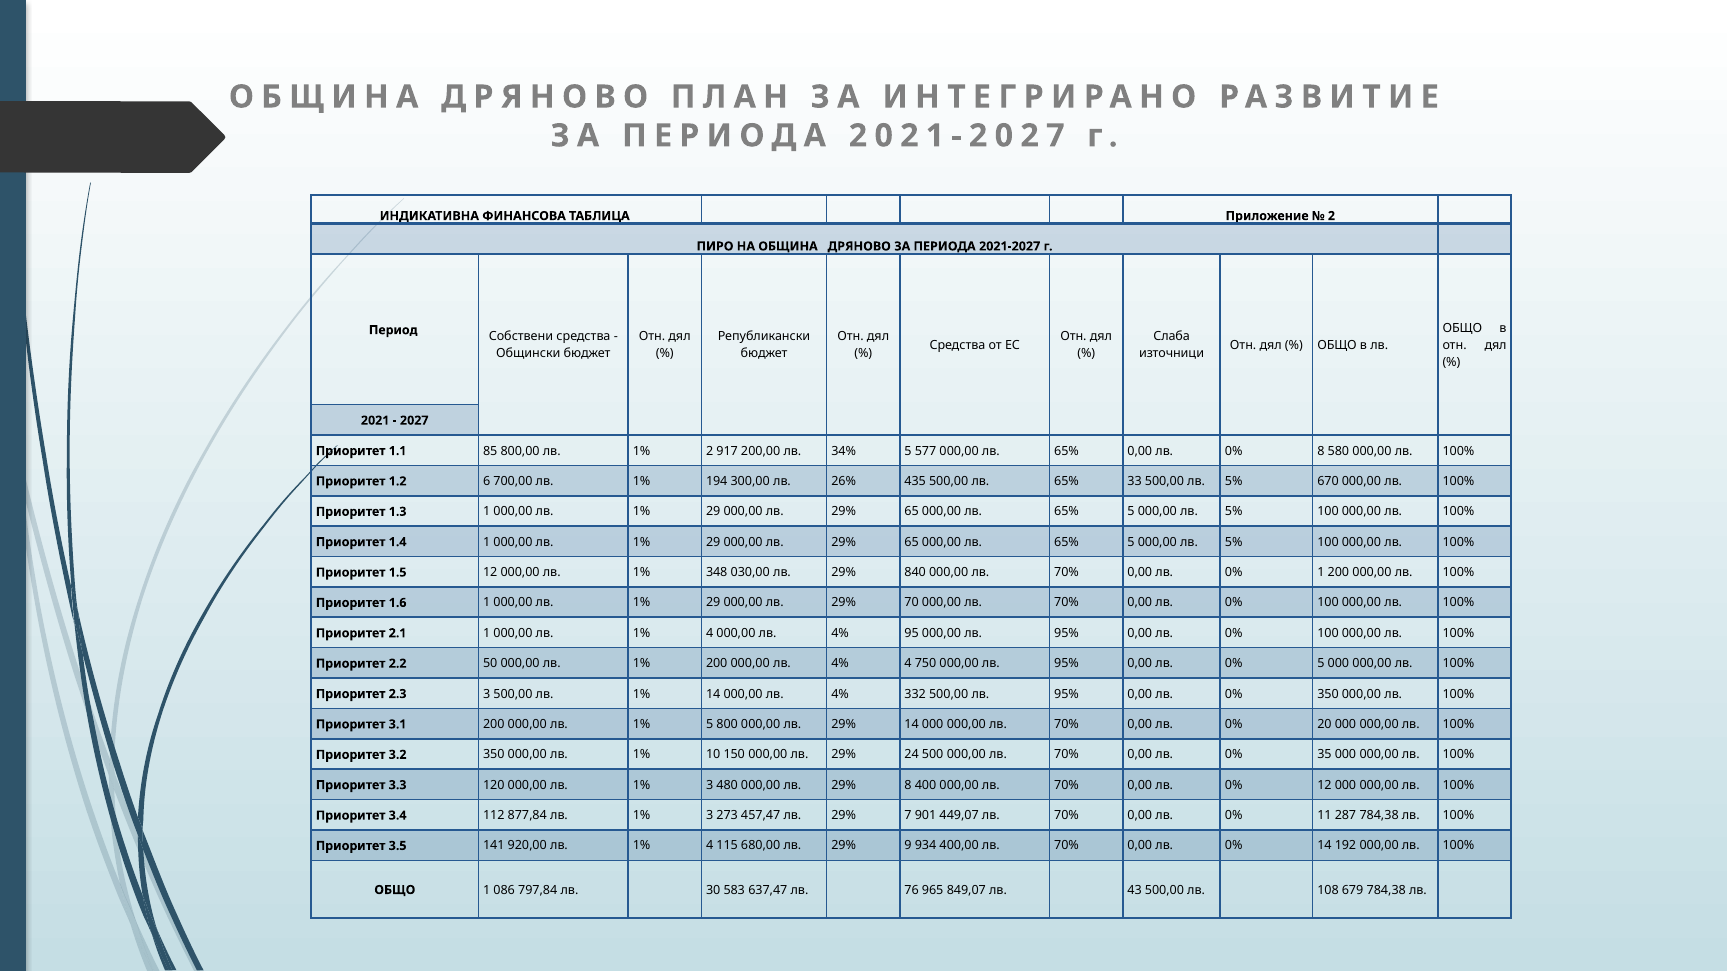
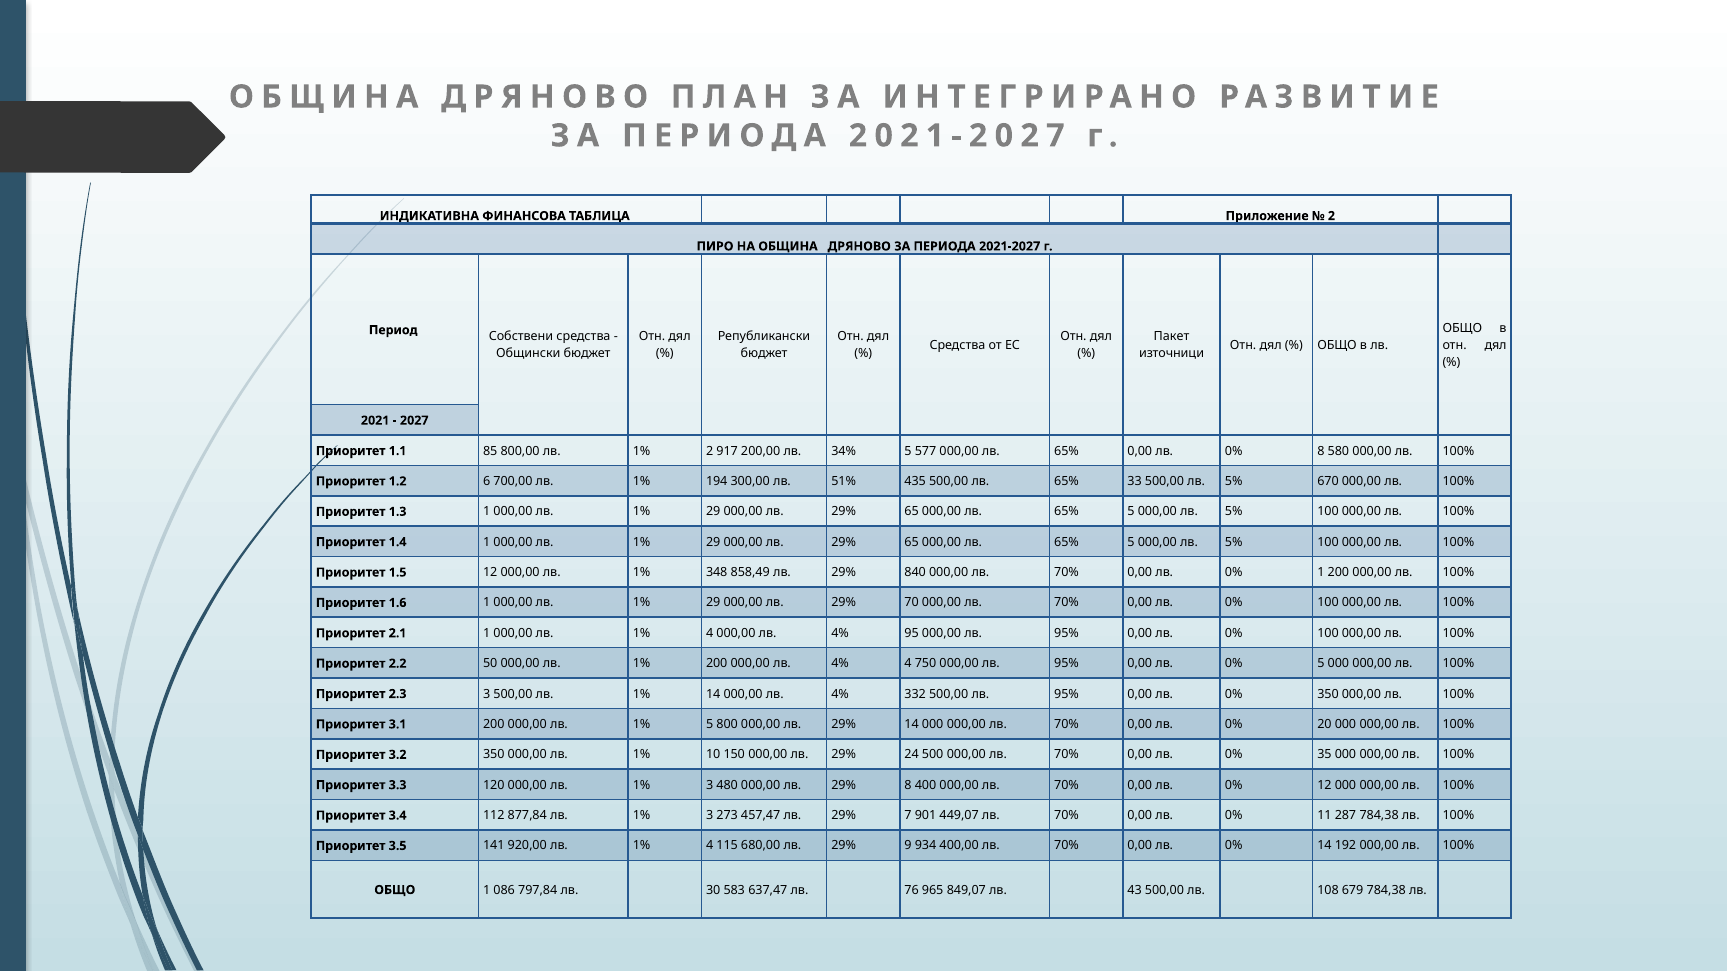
Слаба: Слаба -> Пакет (1171, 337)
26%: 26% -> 51% (844, 481)
030,00: 030,00 -> 858,49 (750, 573)
